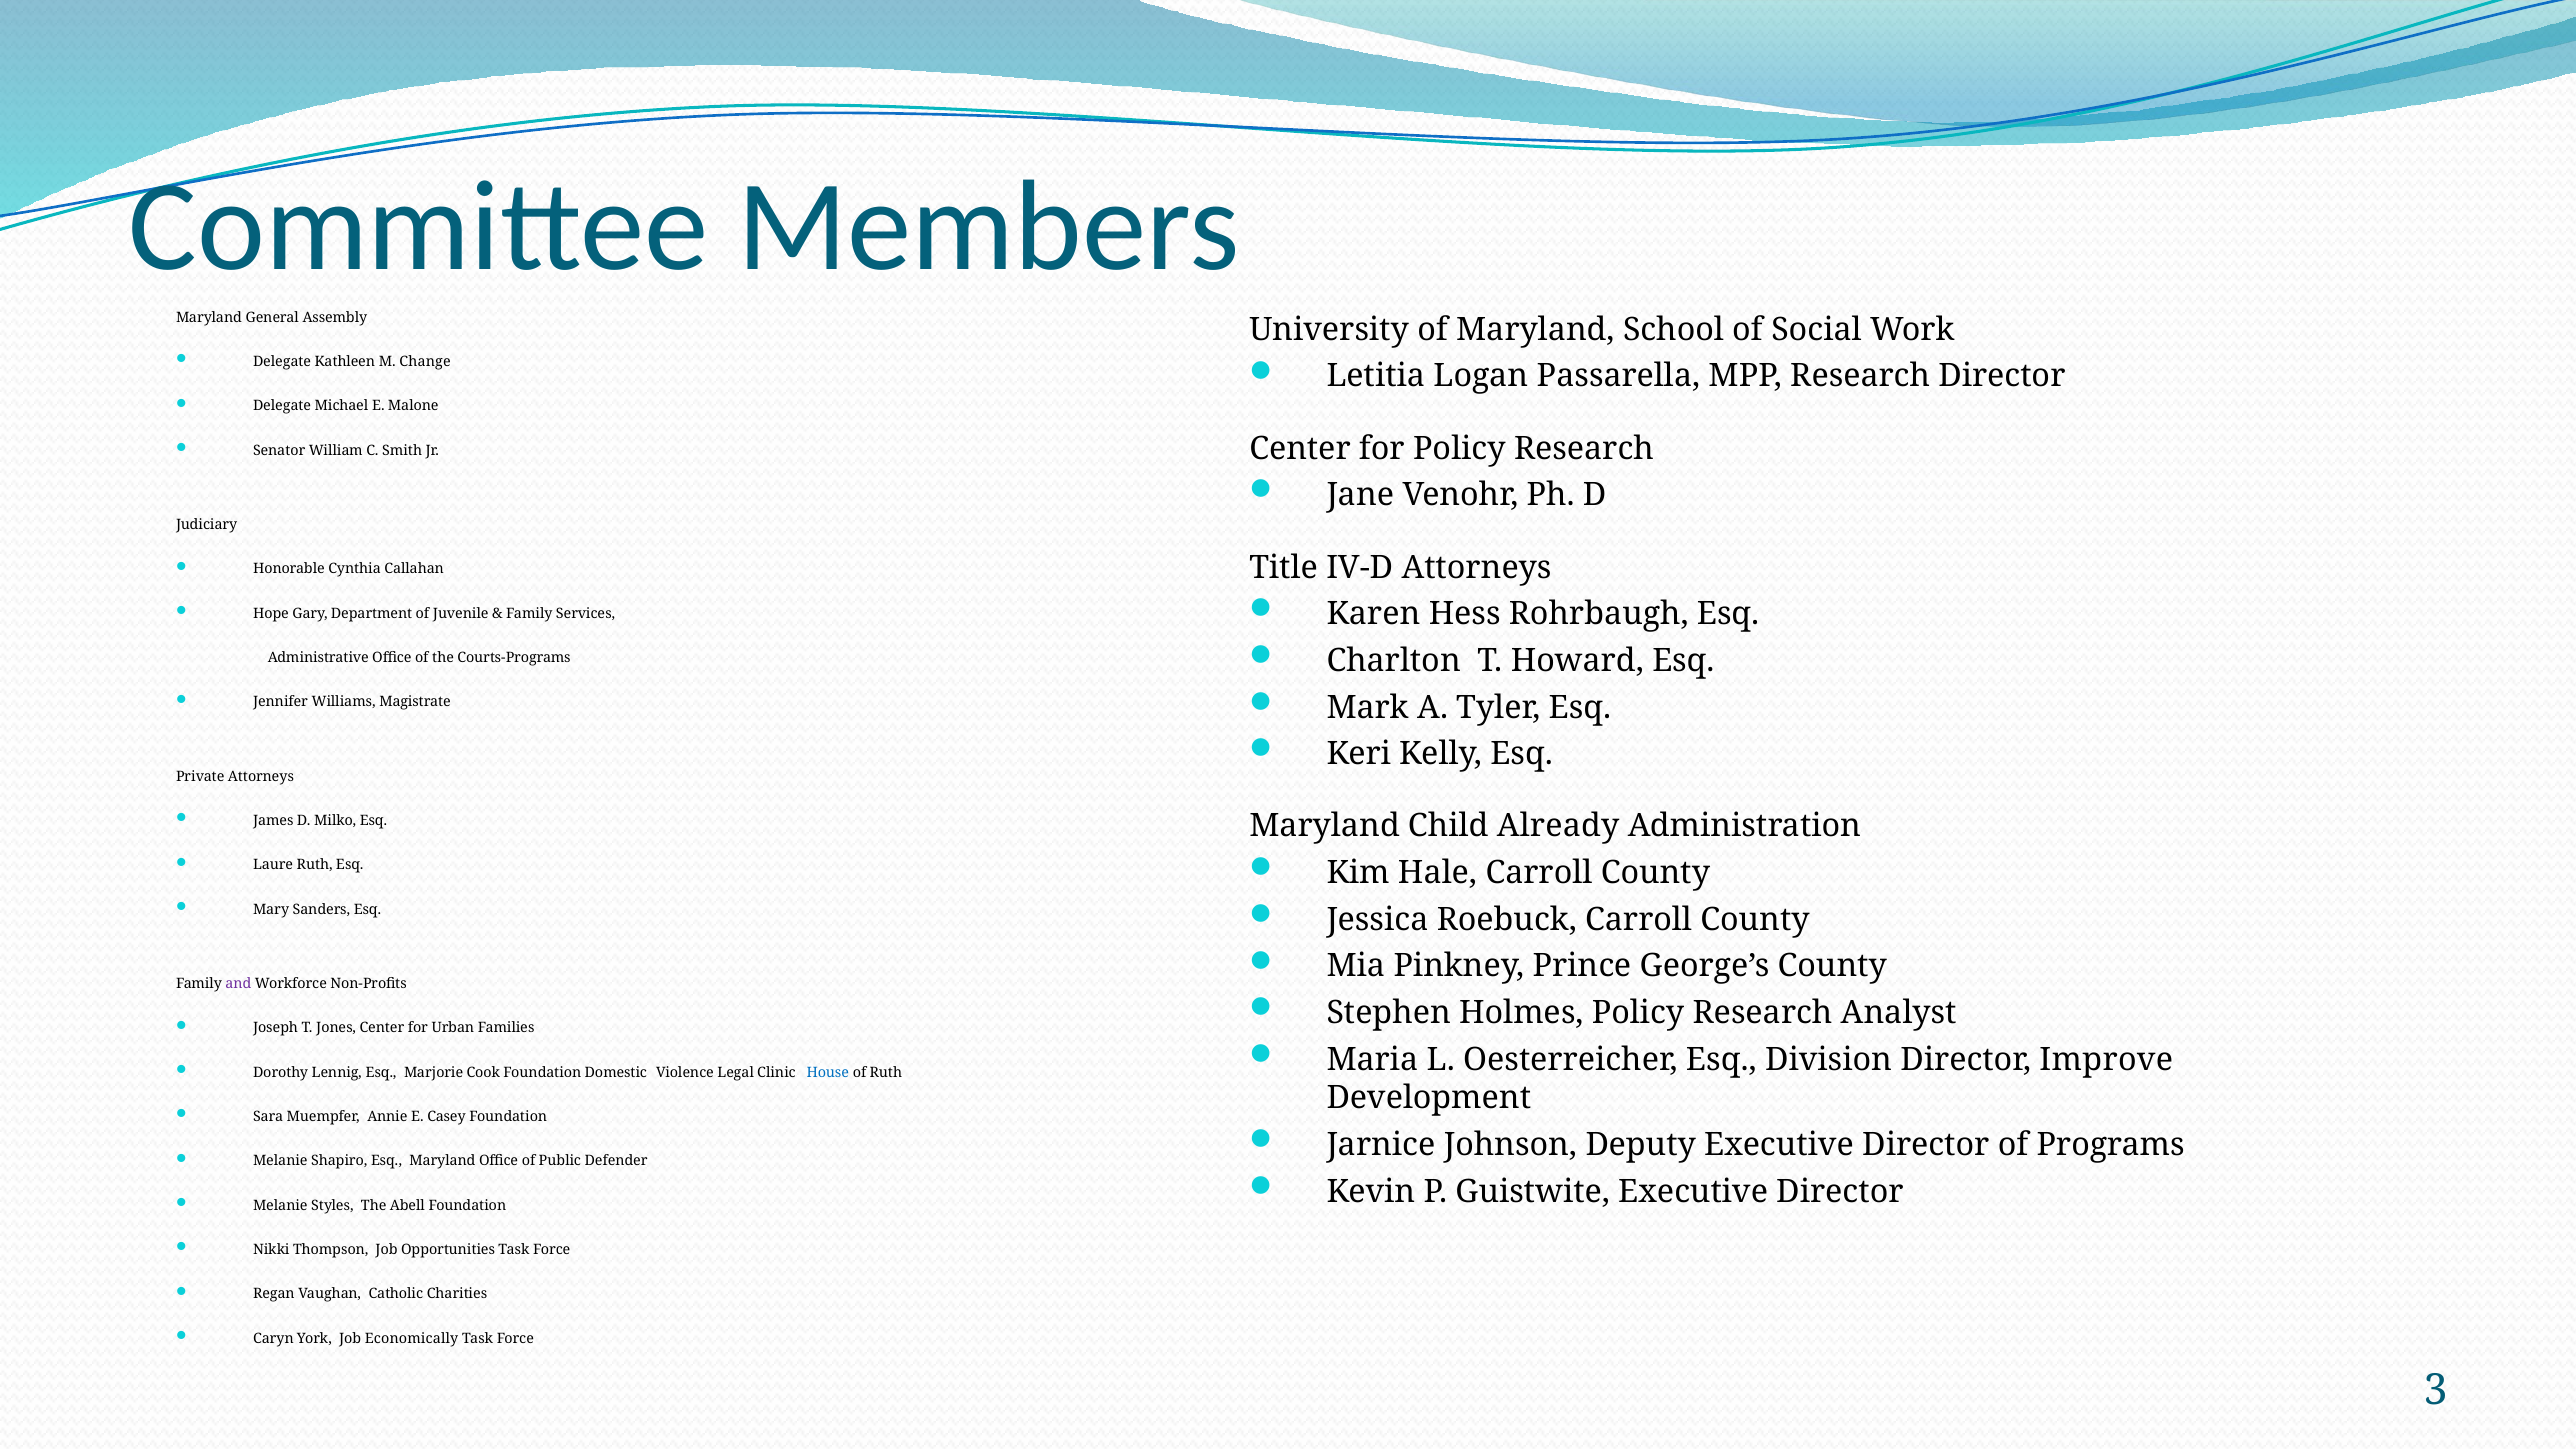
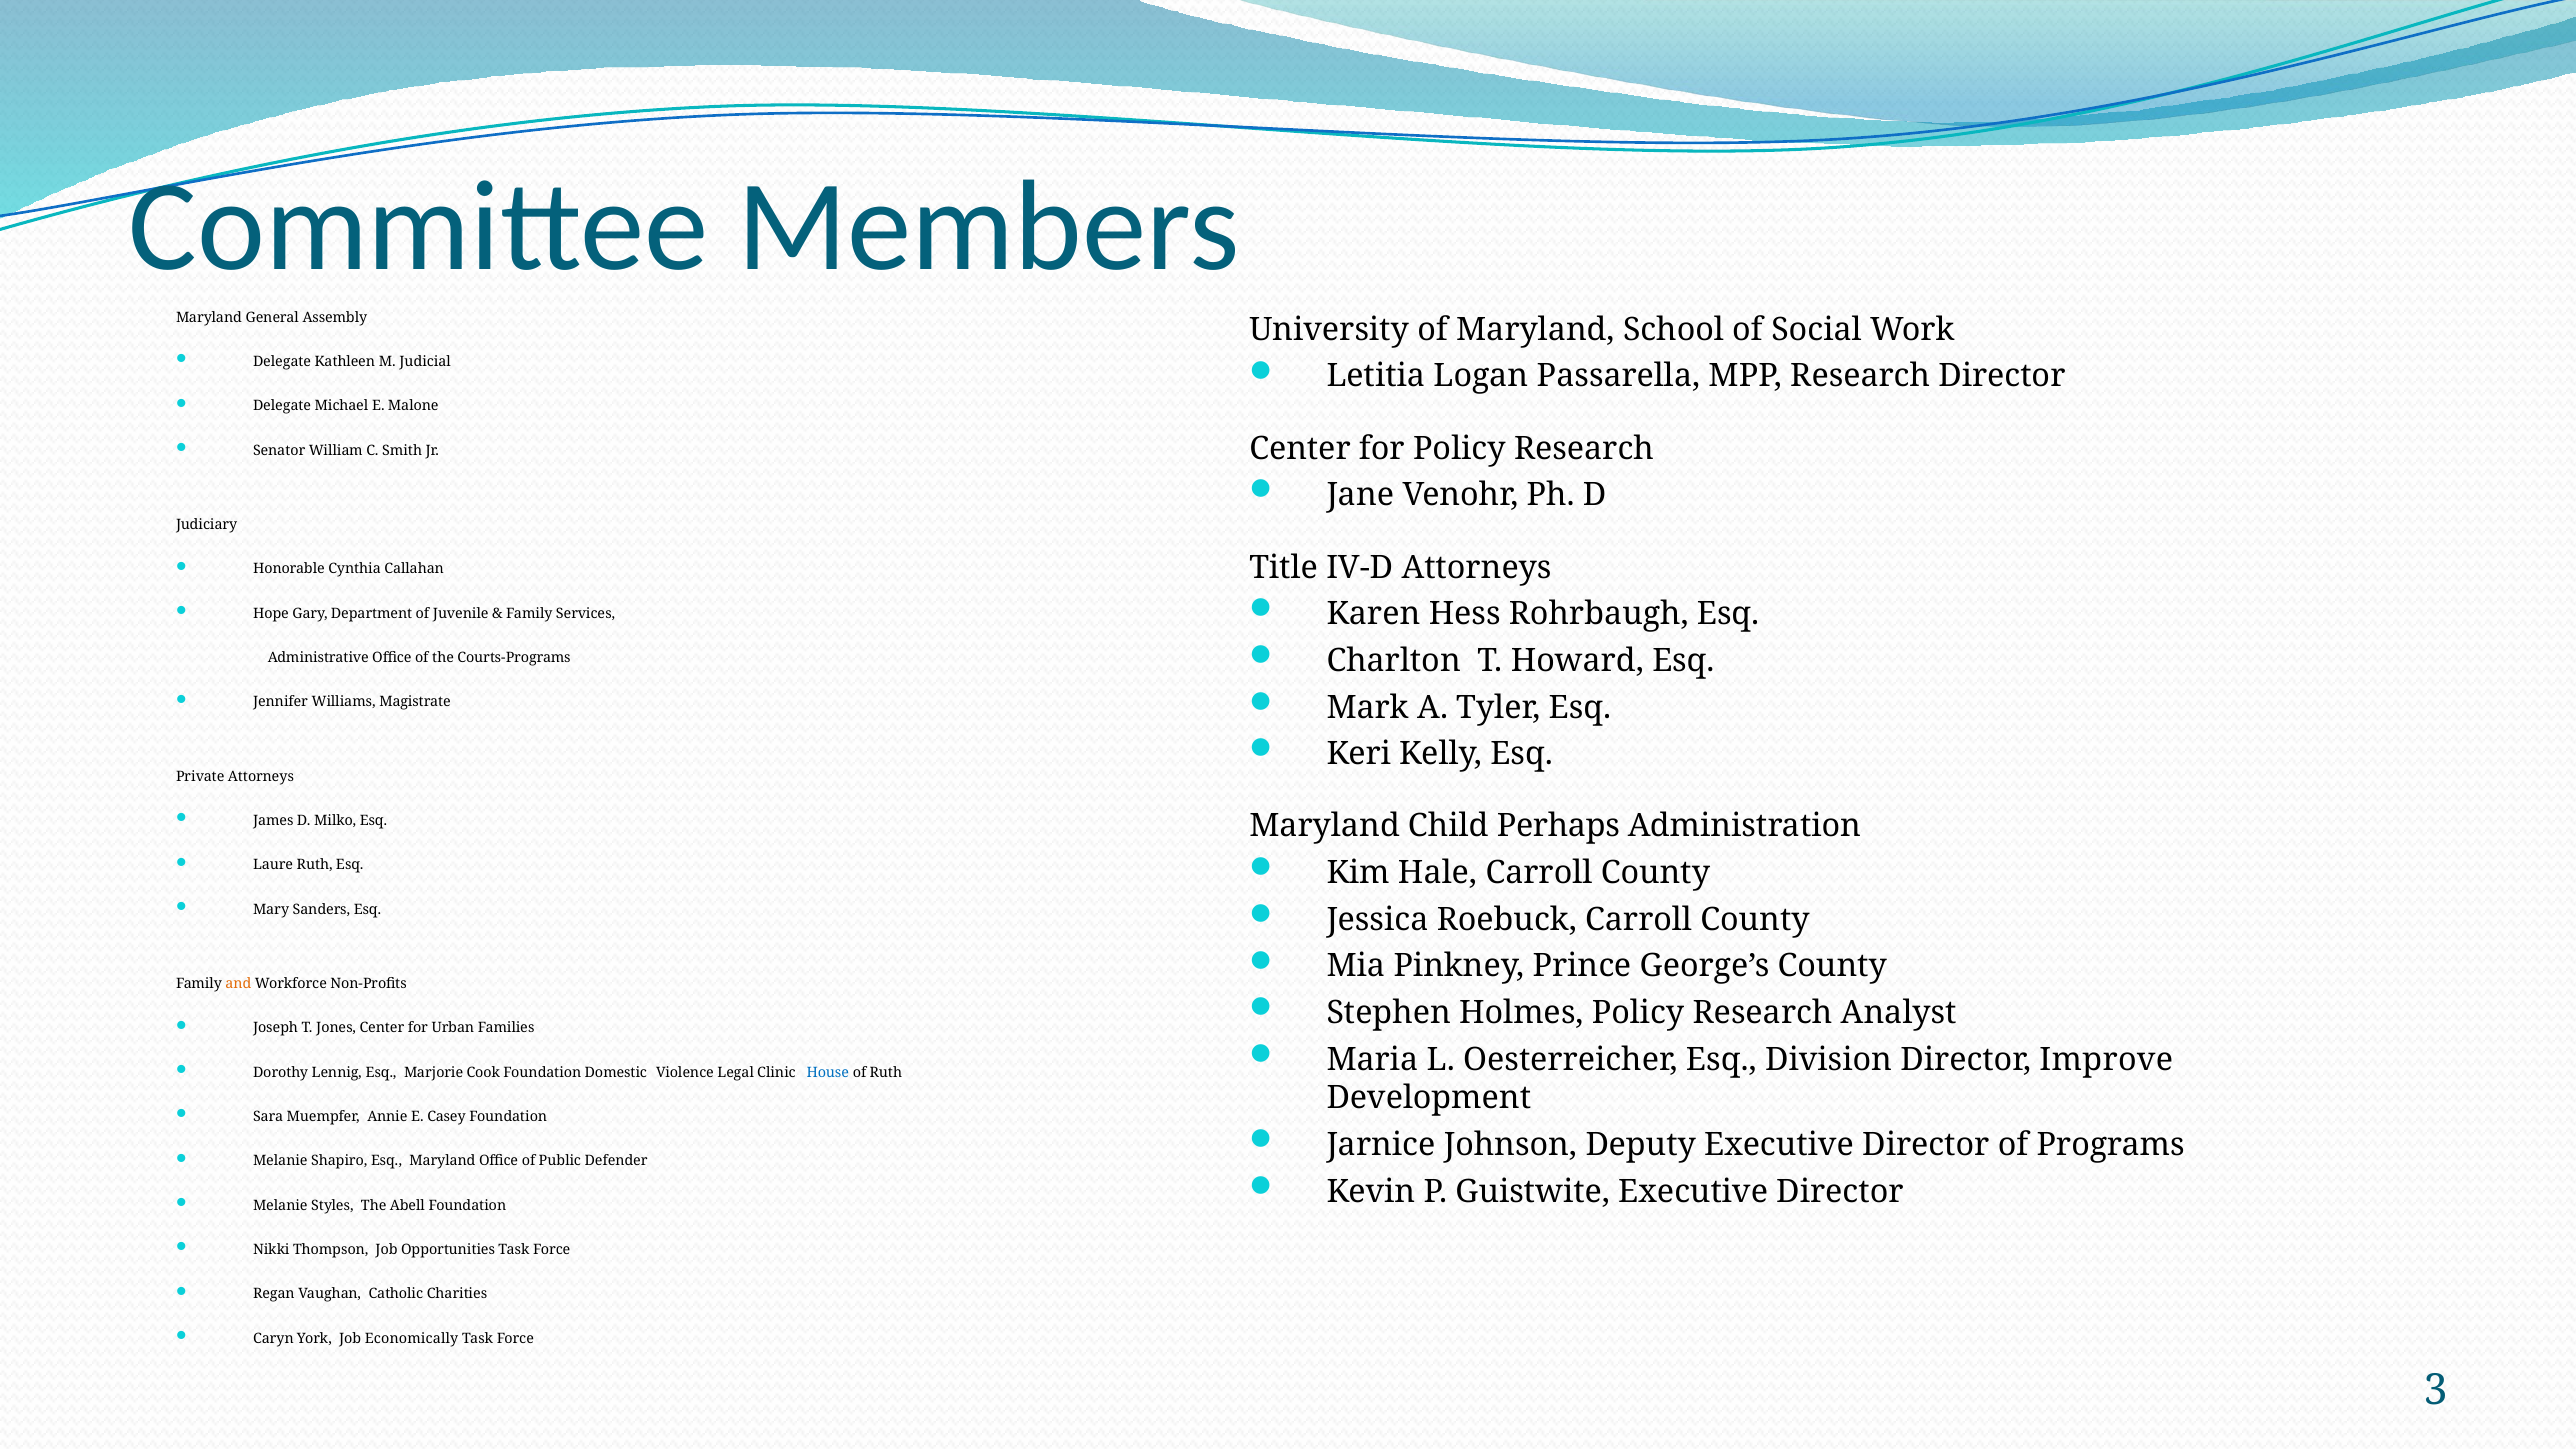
Change: Change -> Judicial (425, 362)
Already: Already -> Perhaps (1558, 826)
and colour: purple -> orange (238, 984)
